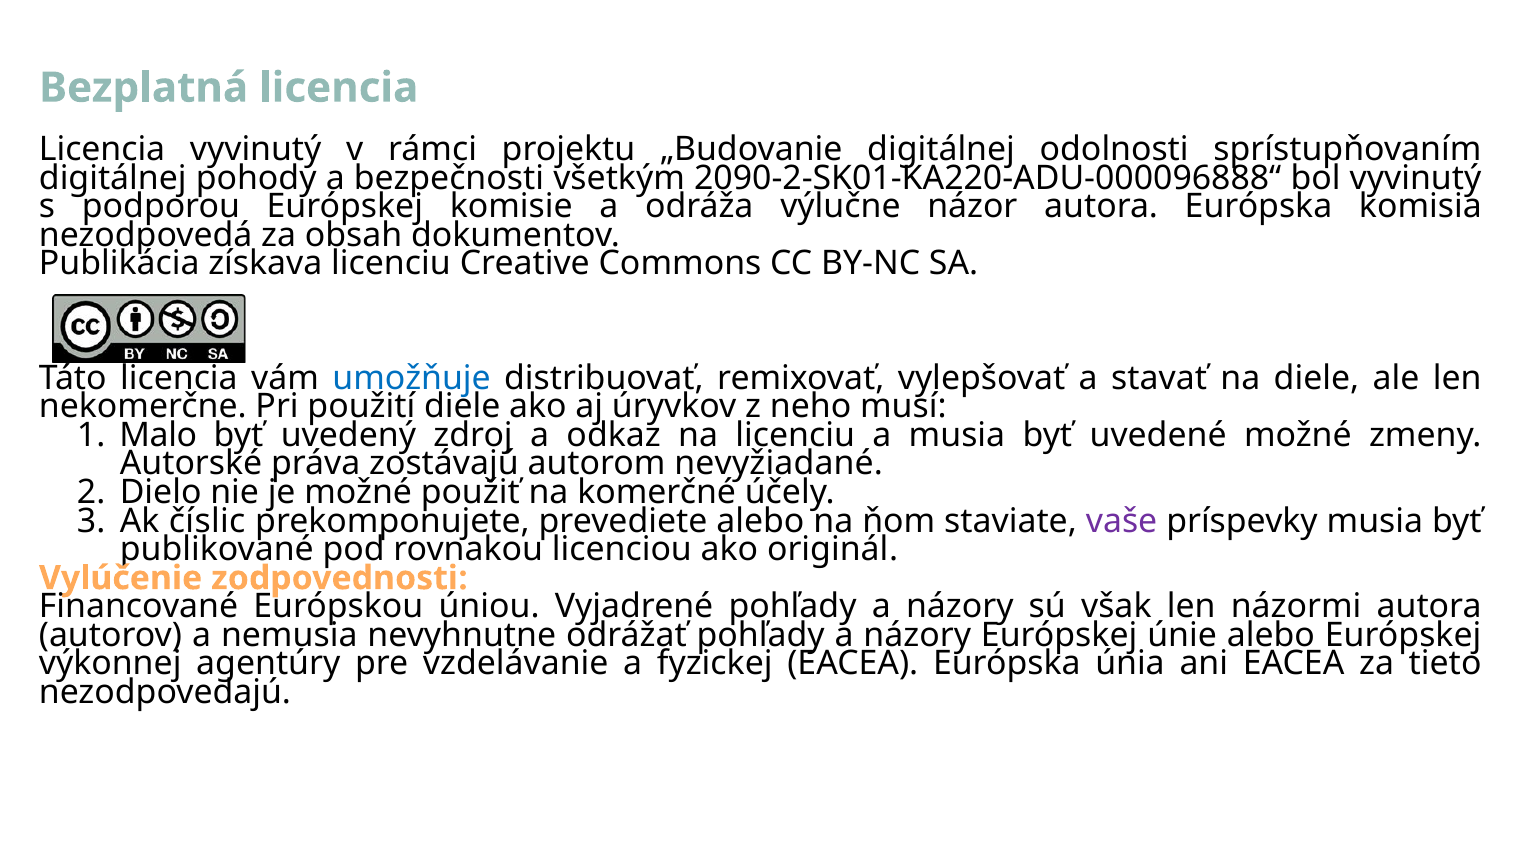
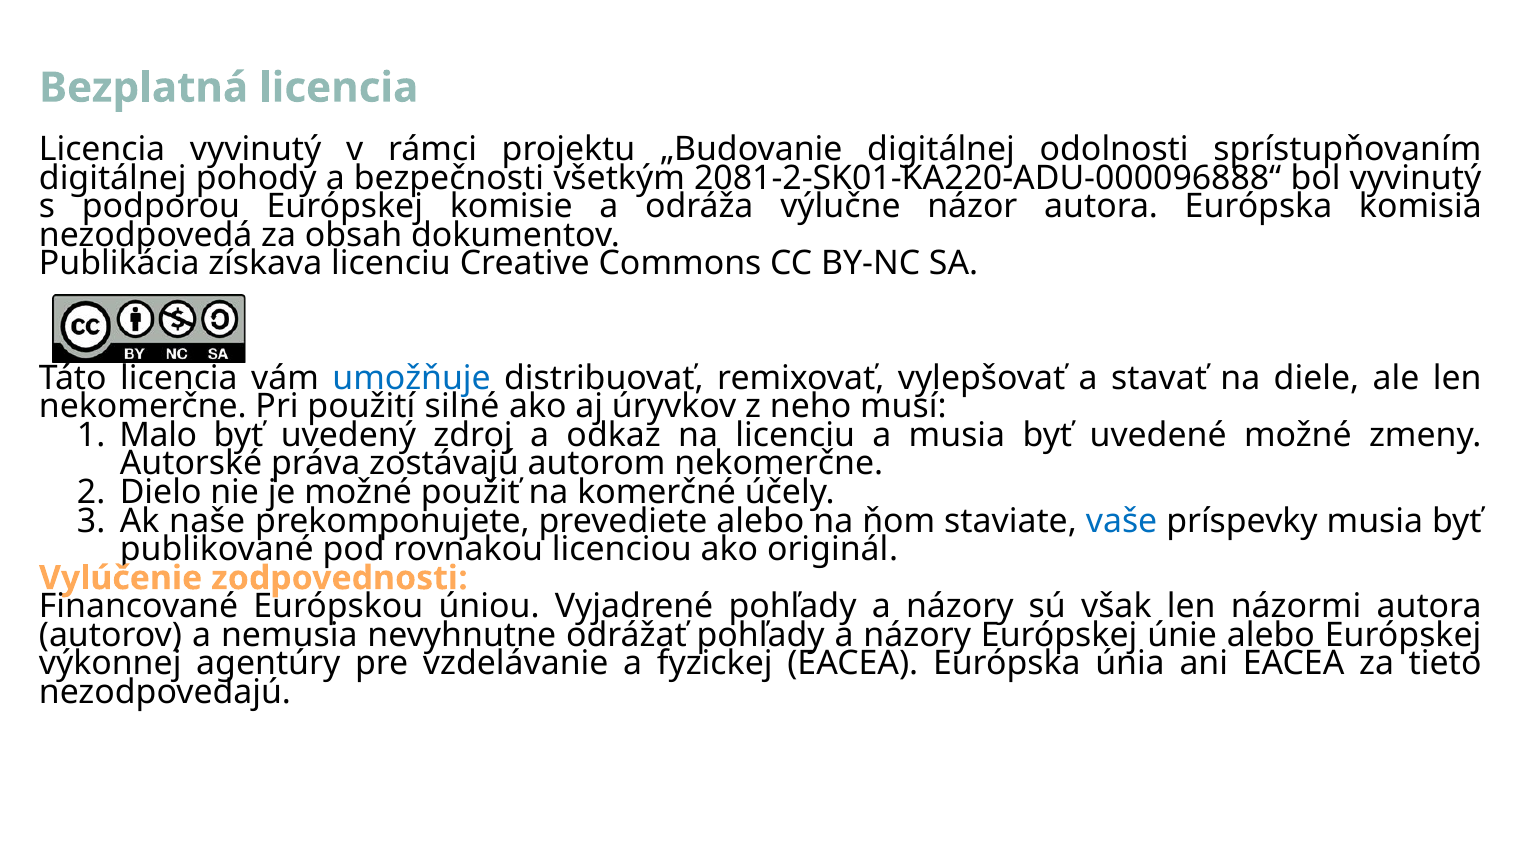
2090-2-SK01-KA220-ADU-000096888“: 2090-2-SK01-KA220-ADU-000096888“ -> 2081-2-SK01-KA220-ADU-000096888“ (988, 178)
použití diele: diele -> silné (462, 407)
autorom nevyžiadané: nevyžiadané -> nekomerčne (779, 464)
číslic: číslic -> naše (207, 521)
vaše colour: purple -> blue (1122, 521)
